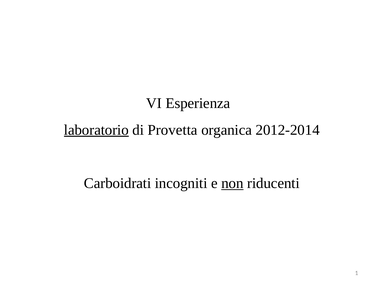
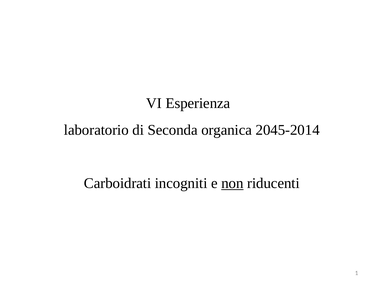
laboratorio underline: present -> none (96, 130)
Provetta: Provetta -> Seconda (173, 130)
2012-2014: 2012-2014 -> 2045-2014 (288, 130)
